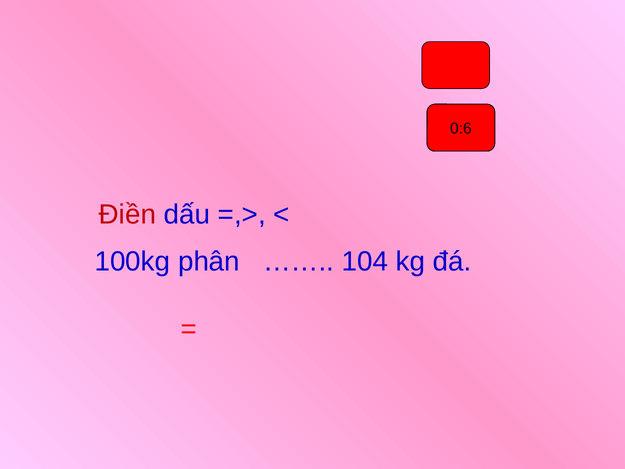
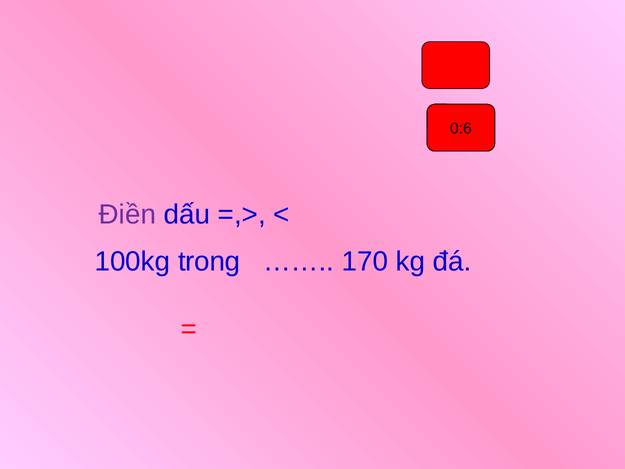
Điền colour: red -> purple (127, 214)
phân: phân -> trong (209, 262)
104: 104 -> 170 (365, 262)
